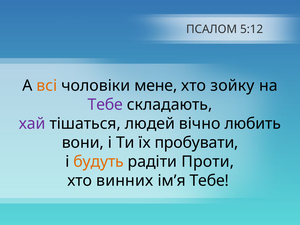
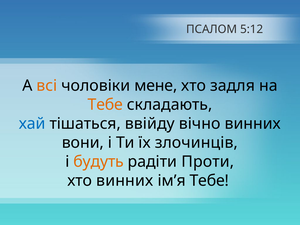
зойку: зойку -> задля (232, 86)
Тебе colour: purple -> orange (105, 105)
хай colour: purple -> blue (32, 124)
людей: людей -> ввійду (150, 124)
вічно любить: любить -> винних (253, 124)
пробувати: пробувати -> злочинців (196, 143)
